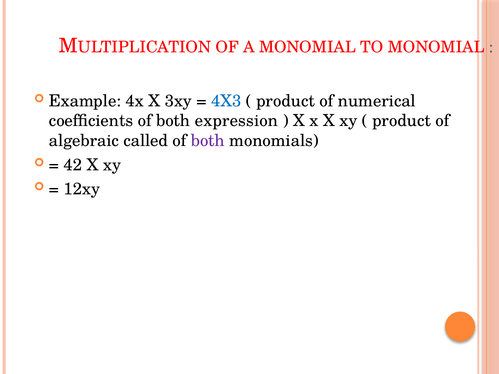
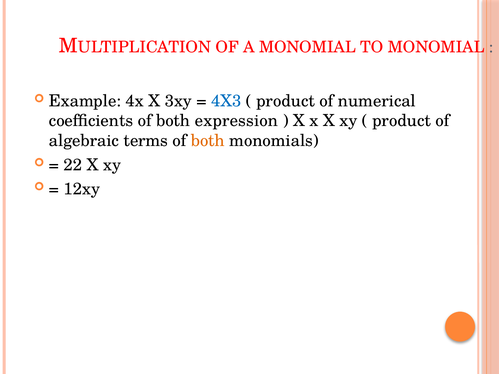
called: called -> terms (146, 141)
both colour: purple -> orange (208, 141)
42: 42 -> 22 (73, 165)
